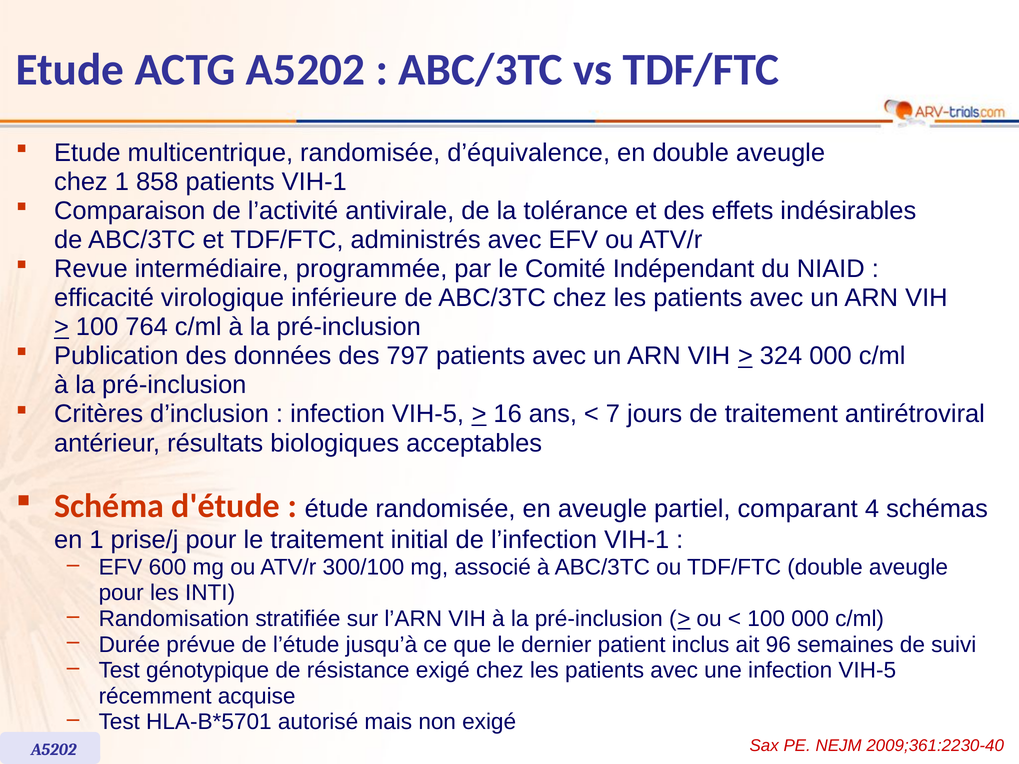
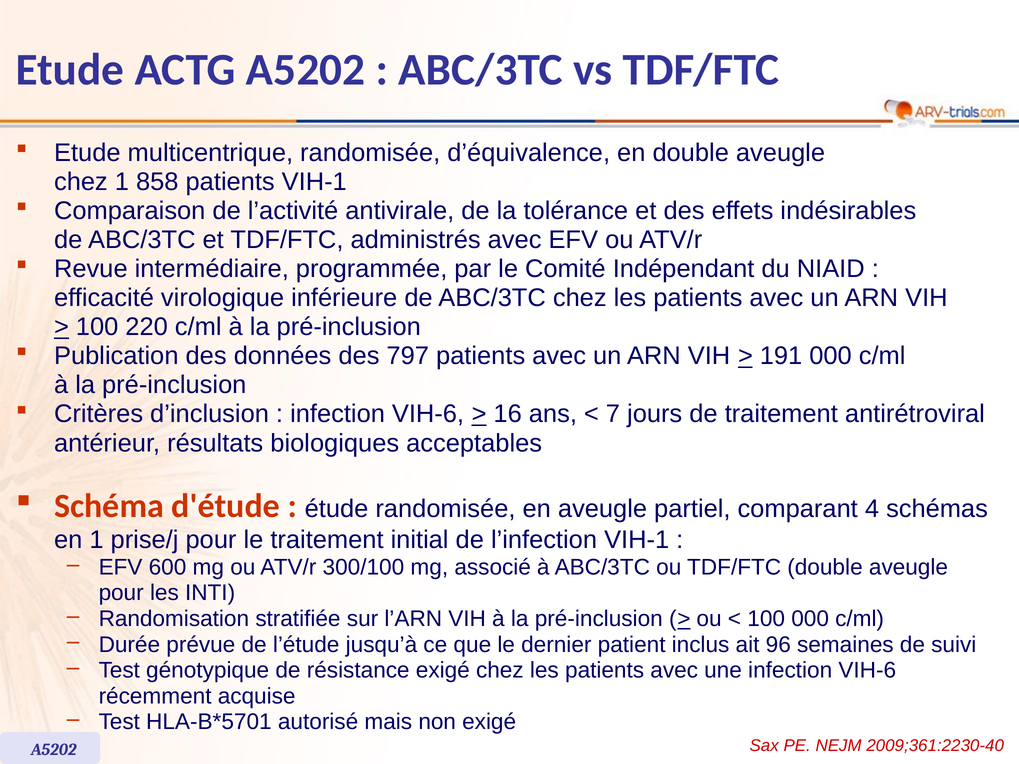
764: 764 -> 220 (147, 327)
324: 324 -> 191 (781, 356)
VIH-5: VIH-5 -> VIH-6 (428, 414)
une infection VIH-5: VIH-5 -> VIH-6 (867, 671)
